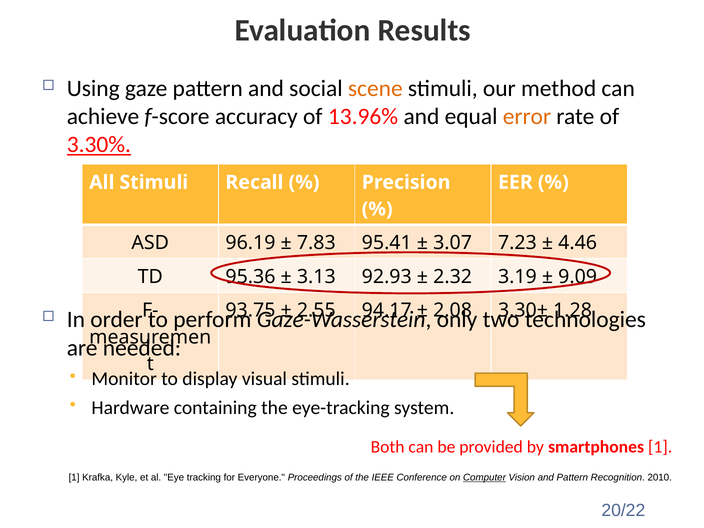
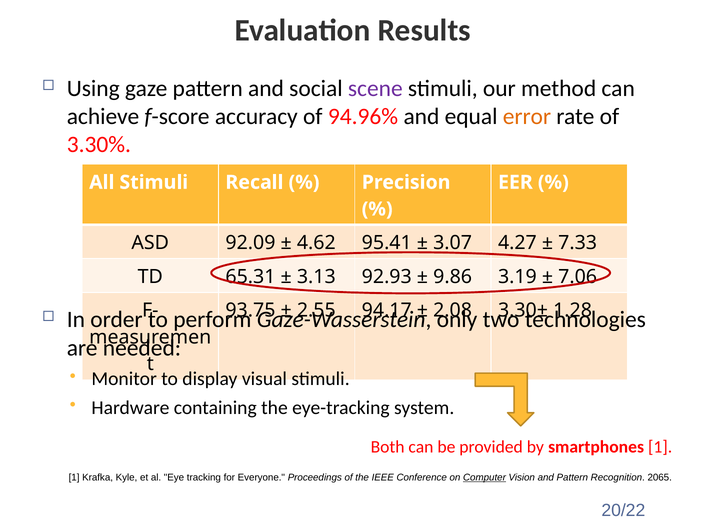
scene colour: orange -> purple (375, 88)
13.96%: 13.96% -> 94.96% (363, 117)
3.30% underline: present -> none (99, 145)
96.19: 96.19 -> 92.09 (250, 243)
7.83: 7.83 -> 4.62 (316, 243)
7.23: 7.23 -> 4.27 (517, 243)
4.46: 4.46 -> 7.33 (578, 243)
95.36: 95.36 -> 65.31 (250, 277)
2.32: 2.32 -> 9.86 (453, 277)
9.09: 9.09 -> 7.06 (578, 277)
2010: 2010 -> 2065 (660, 478)
